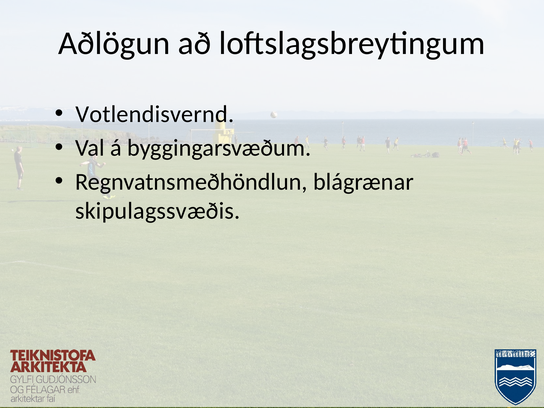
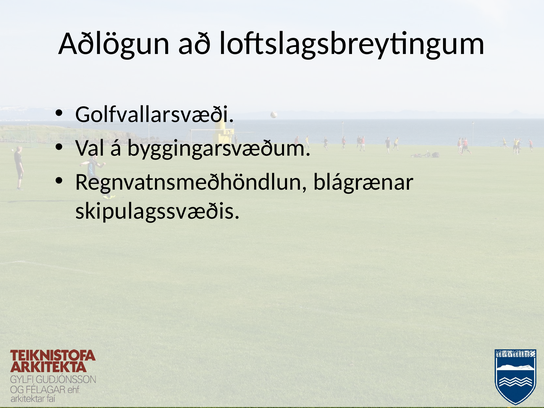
Votlendisvernd: Votlendisvernd -> Golfvallarsvæði (155, 114)
